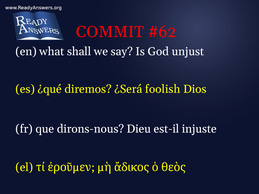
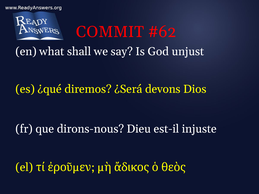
foolish: foolish -> devons (163, 89)
